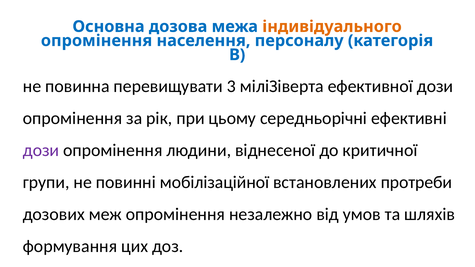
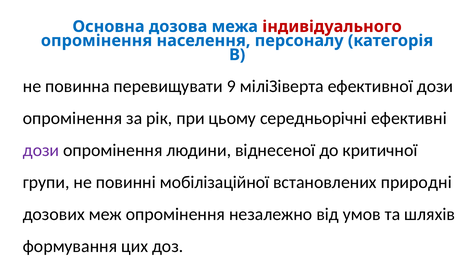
індивідуального colour: orange -> red (332, 27)
3: 3 -> 9 (231, 86)
протреби: протреби -> природні (416, 182)
